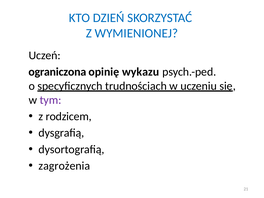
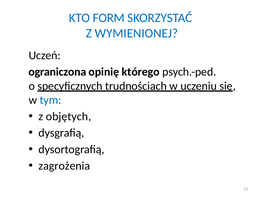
DZIEŃ: DZIEŃ -> FORM (109, 18)
wykazu: wykazu -> którego (141, 72)
tym colour: purple -> blue (51, 100)
rodzicem: rodzicem -> objętych (69, 116)
